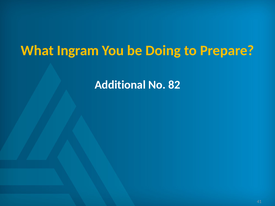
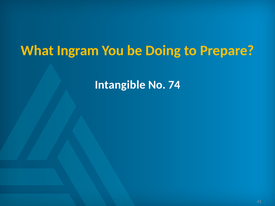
Additional: Additional -> Intangible (120, 85)
82: 82 -> 74 (174, 85)
